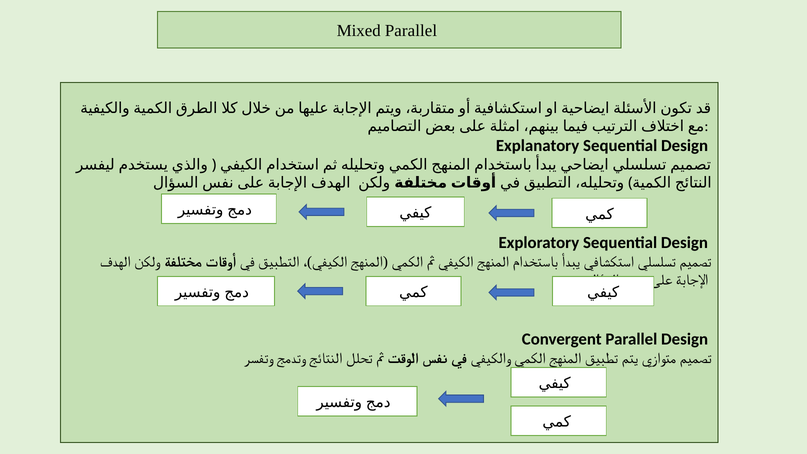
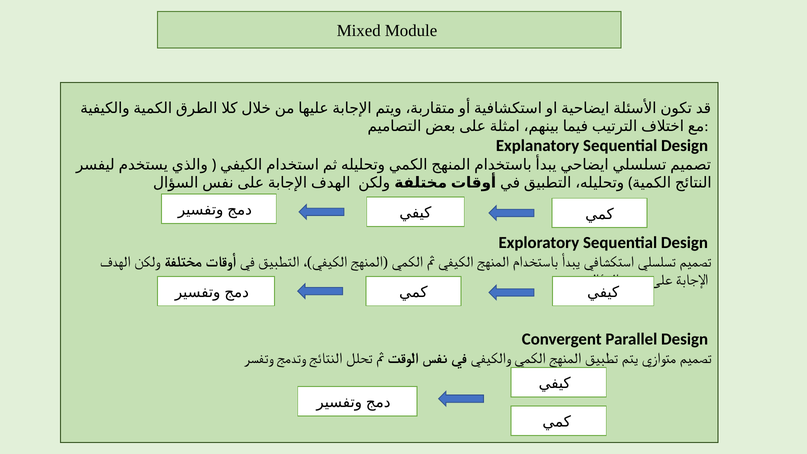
Mixed Parallel: Parallel -> Module (411, 31)
